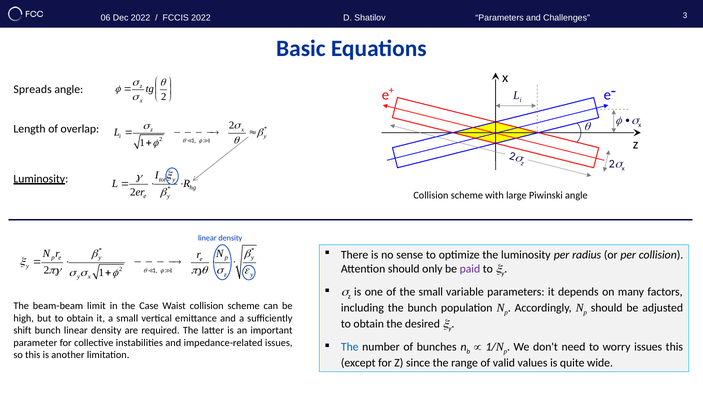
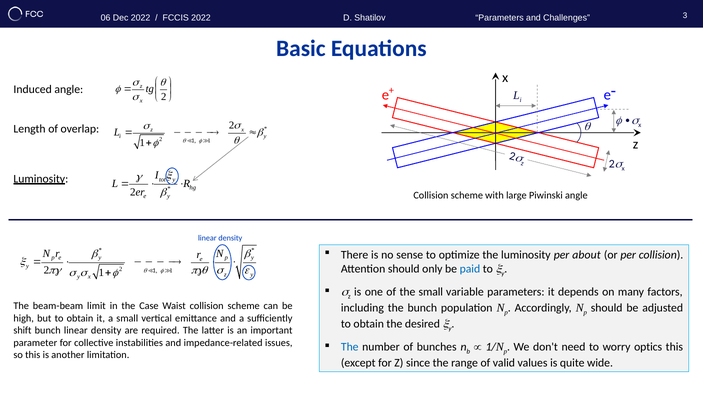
Spreads: Spreads -> Induced (33, 89)
radius: radius -> about (587, 255)
paid colour: purple -> blue (470, 269)
worry issues: issues -> optics (648, 347)
